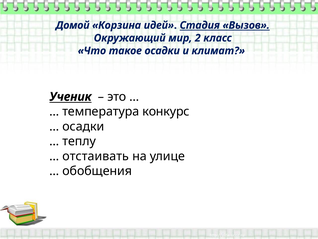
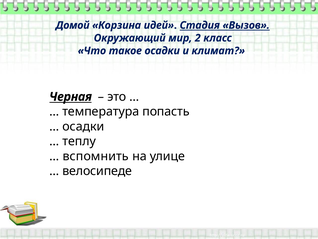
Ученик: Ученик -> Черная (71, 97)
конкурс: конкурс -> попасть (166, 111)
отстаивать: отстаивать -> вспомнить (96, 156)
обобщения: обобщения -> велосипеде (97, 171)
